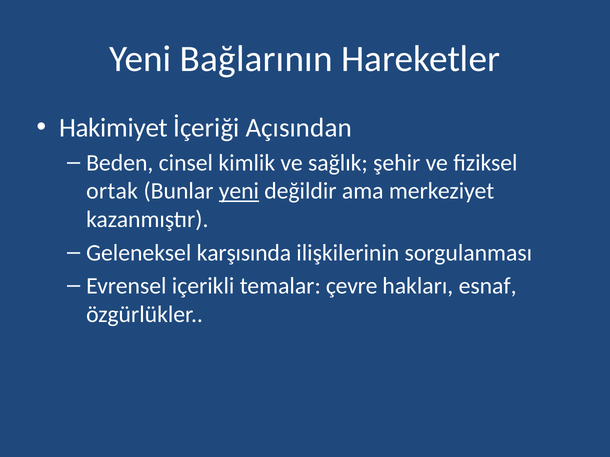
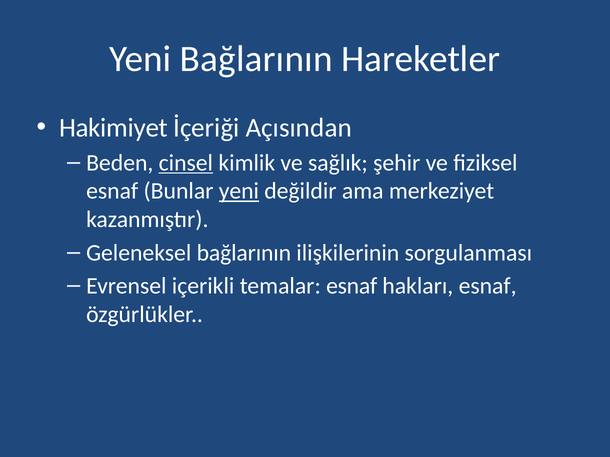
cinsel underline: none -> present (186, 163)
ortak: ortak -> esnaf (112, 191)
Geleneksel karşısında: karşısında -> bağlarının (244, 253)
temalar çevre: çevre -> esnaf (352, 286)
